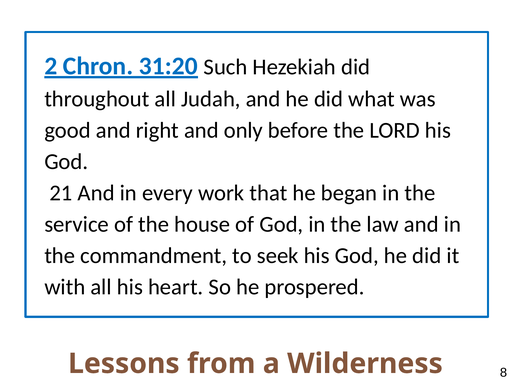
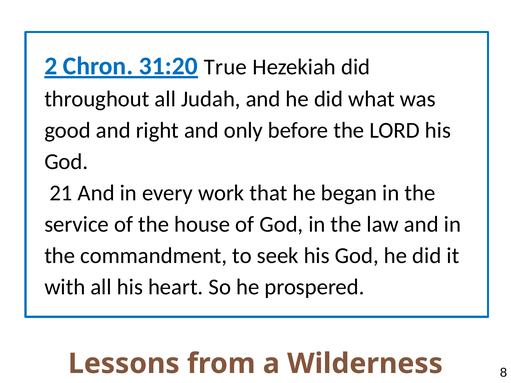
Such: Such -> True (225, 67)
